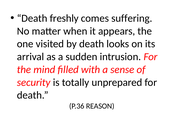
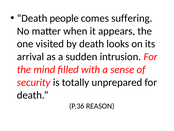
freshly: freshly -> people (64, 18)
